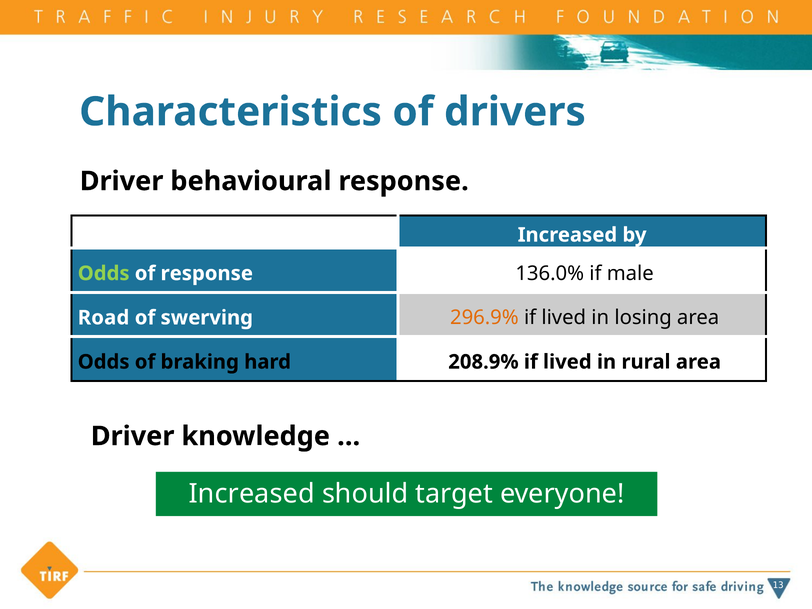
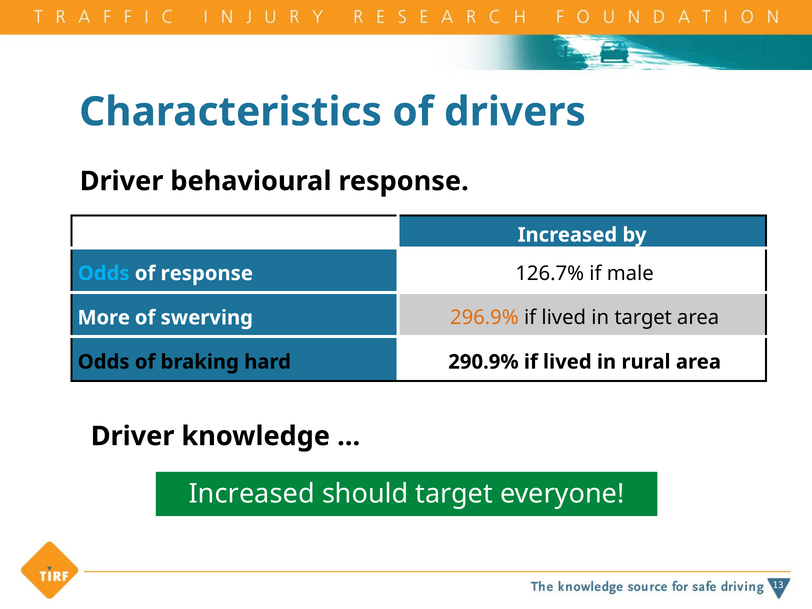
Odds colour: light green -> light blue (104, 273)
136.0%: 136.0% -> 126.7% (550, 273)
Road: Road -> More (104, 318)
in losing: losing -> target (643, 318)
208.9%: 208.9% -> 290.9% (483, 362)
